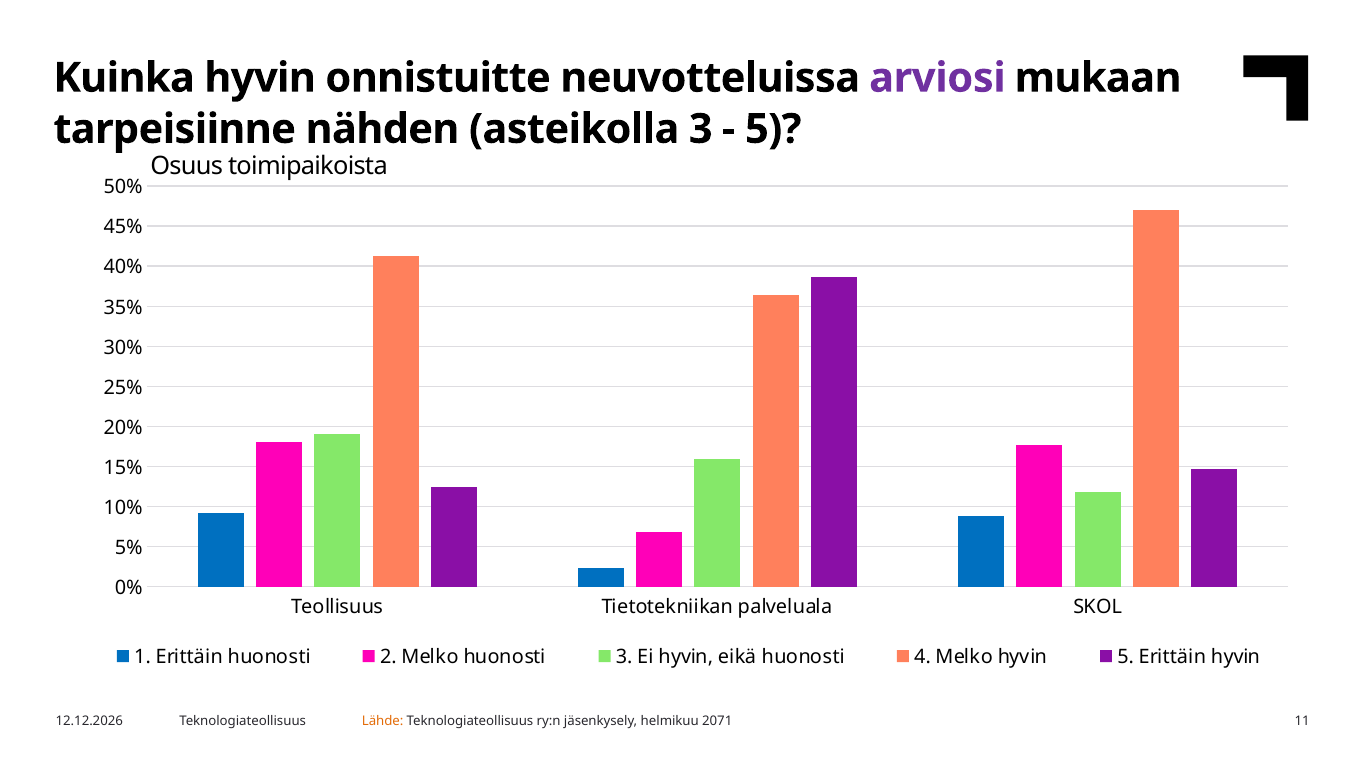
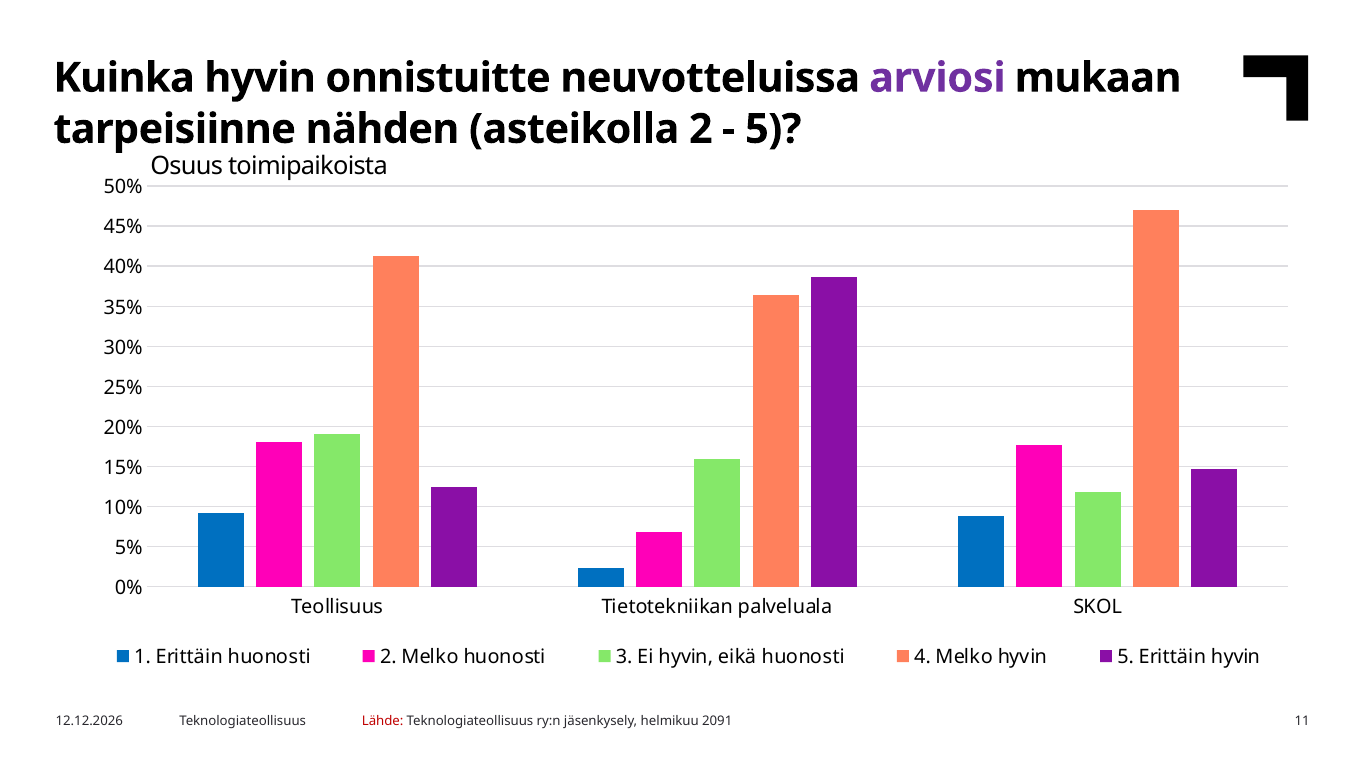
asteikolla 3: 3 -> 2 (701, 129)
Lähde colour: orange -> red (383, 721)
2071: 2071 -> 2091 (717, 721)
